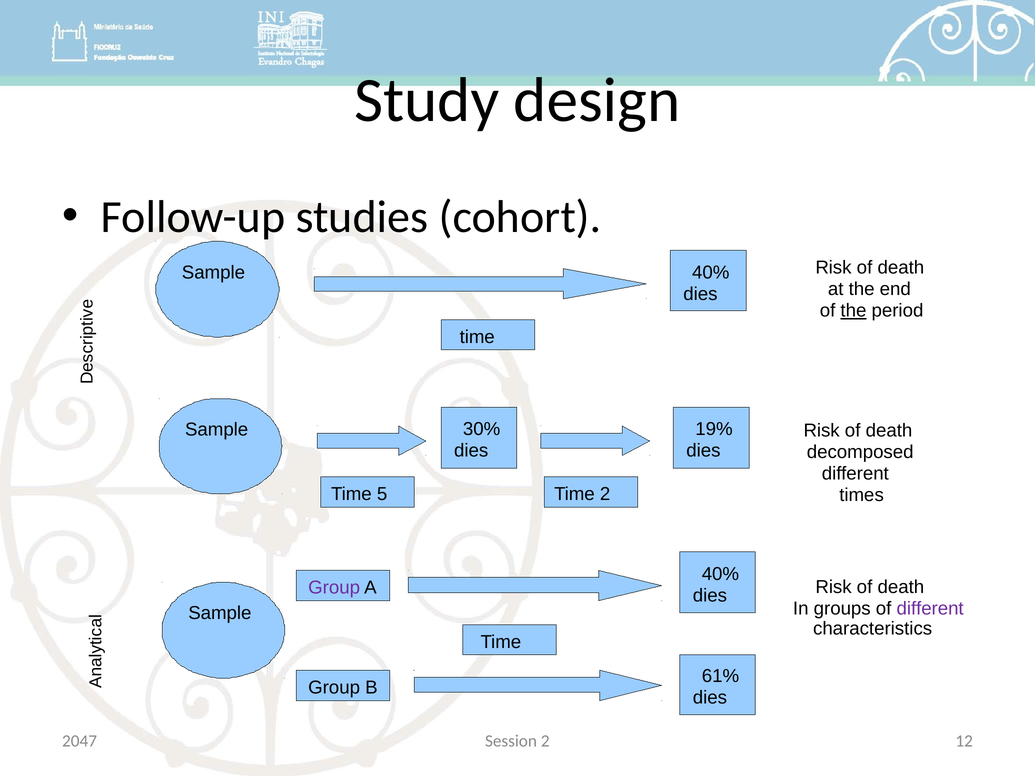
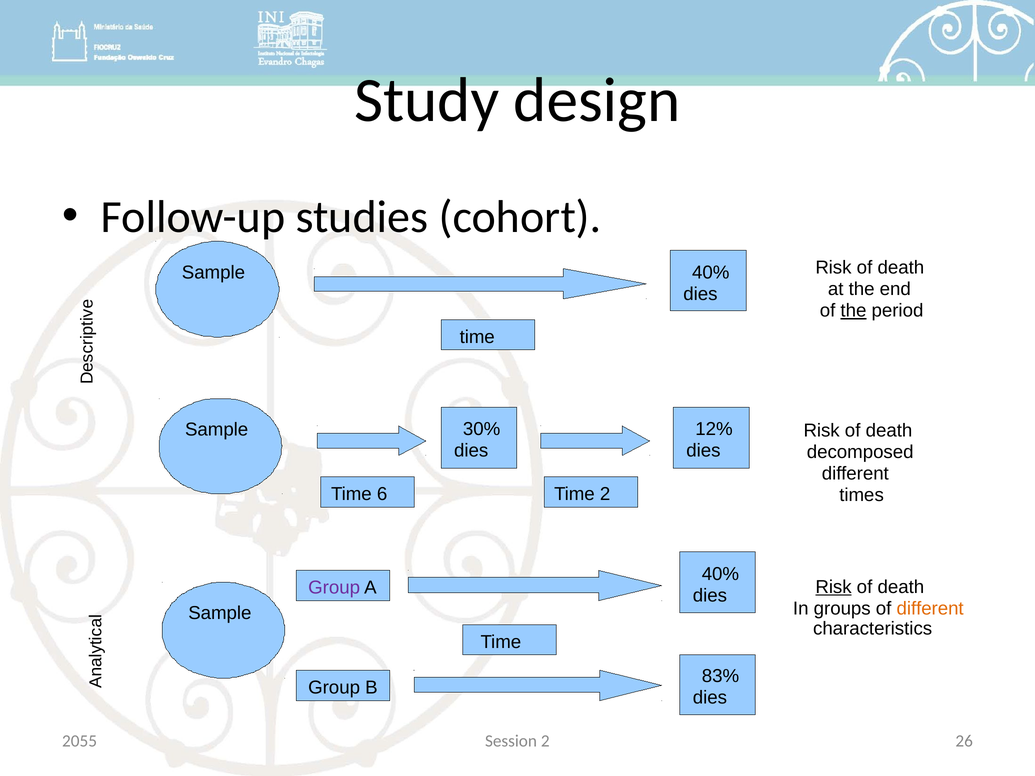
19%: 19% -> 12% (714, 429)
5: 5 -> 6 (382, 494)
Risk underline: none -> present (834, 587)
different colour: purple -> orange (930, 609)
61%: 61% -> 83% (720, 676)
2047: 2047 -> 2055 (80, 741)
12: 12 -> 26 (964, 741)
